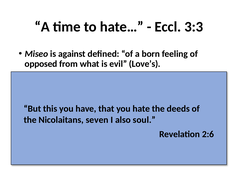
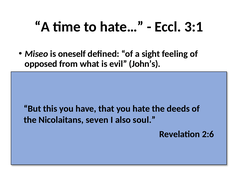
3:3: 3:3 -> 3:1 (194, 27)
against: against -> oneself (72, 54)
a born: born -> sight (151, 54)
Love’s: Love’s -> John’s (145, 64)
